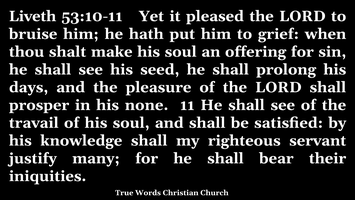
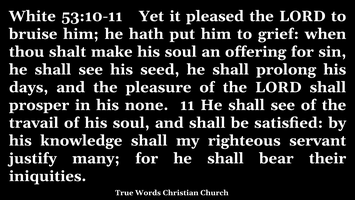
Liveth: Liveth -> White (32, 16)
